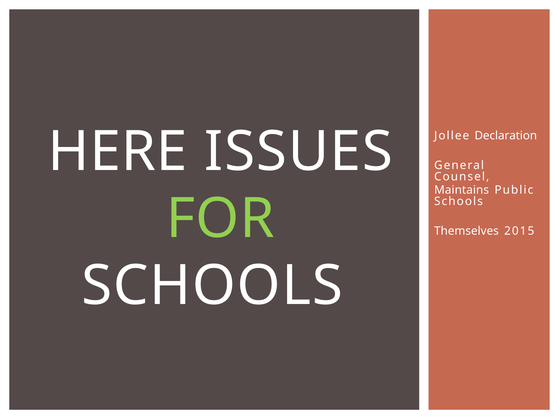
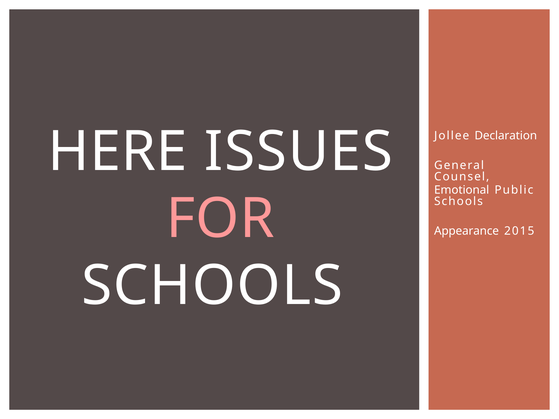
Maintains: Maintains -> Emotional (462, 190)
FOR colour: light green -> pink (220, 219)
Themselves: Themselves -> Appearance (467, 231)
